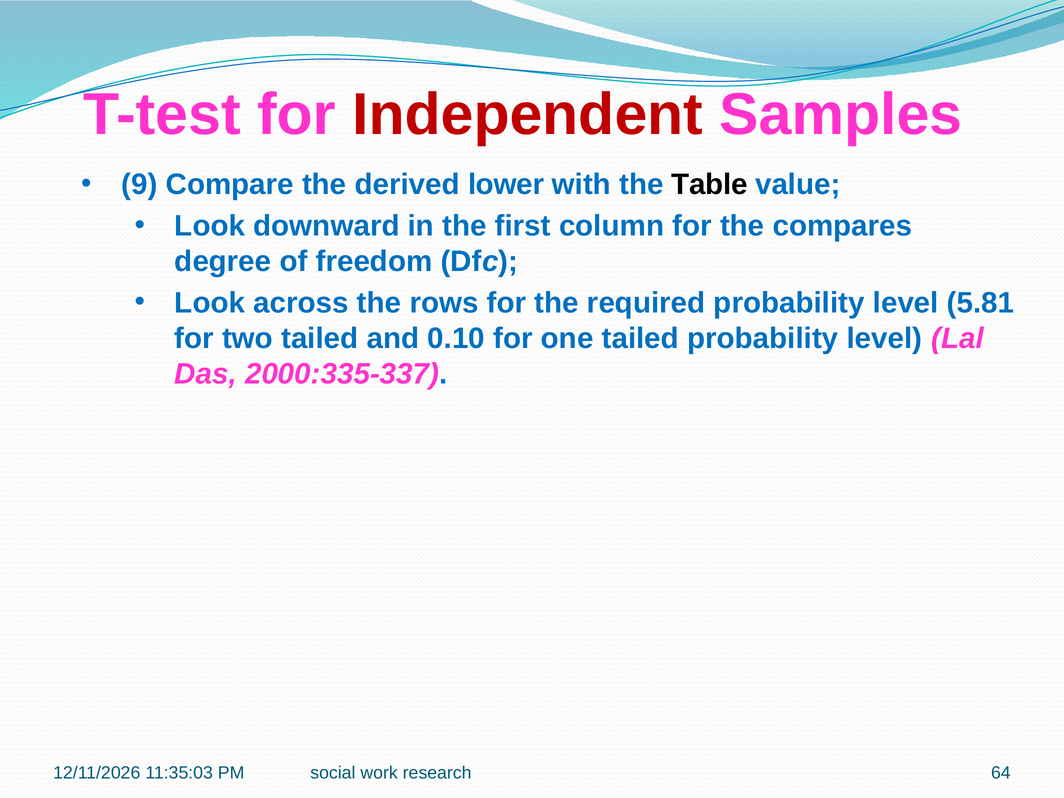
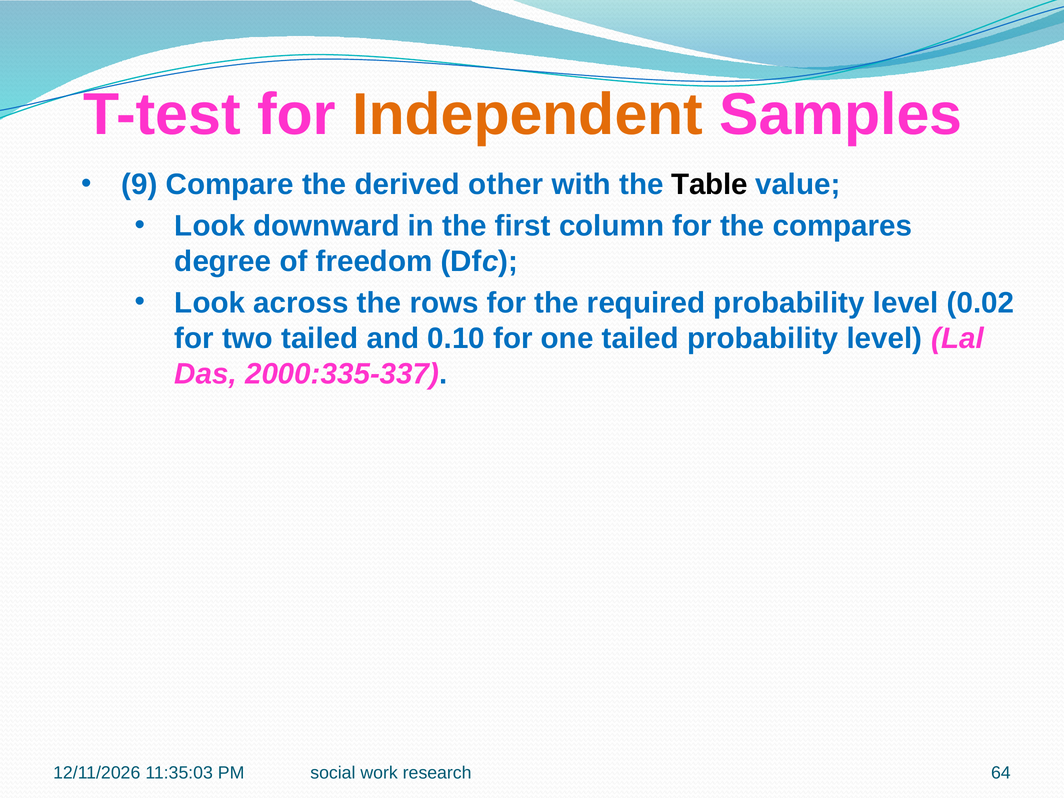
Independent colour: red -> orange (528, 115)
lower: lower -> other (506, 185)
5.81: 5.81 -> 0.02 (981, 303)
